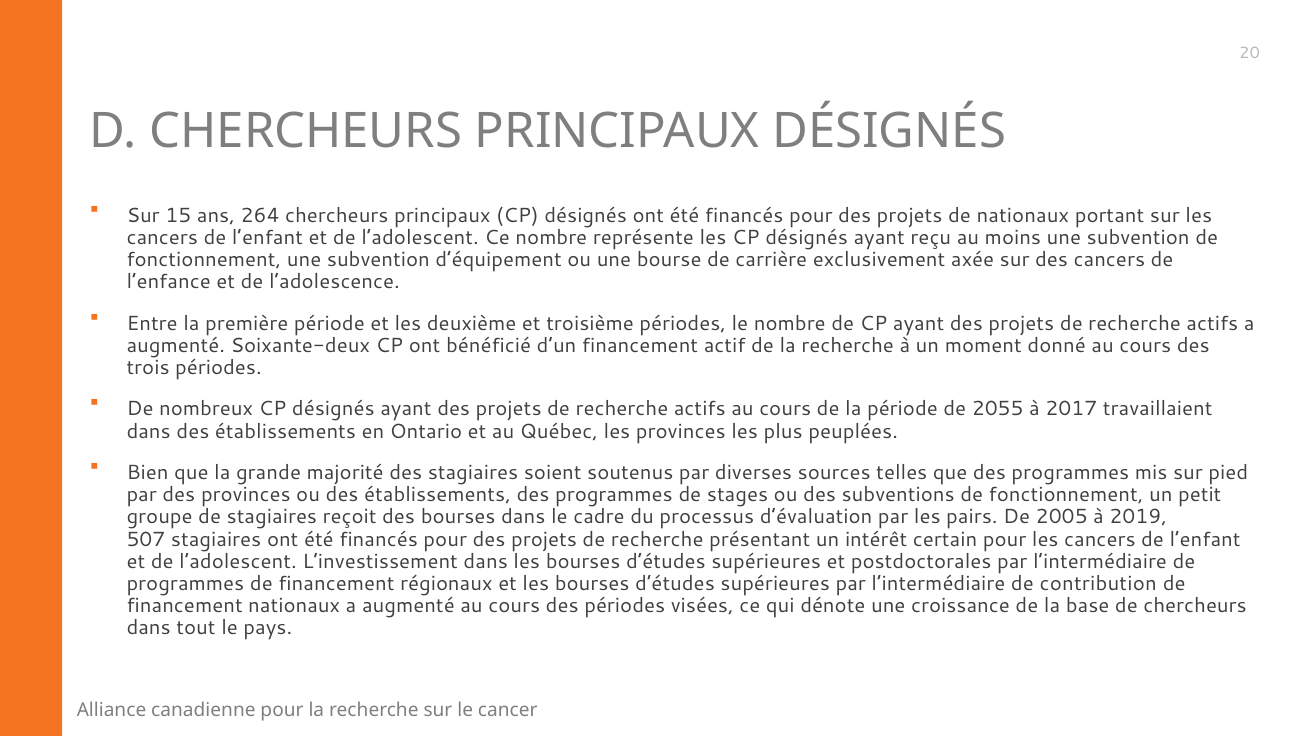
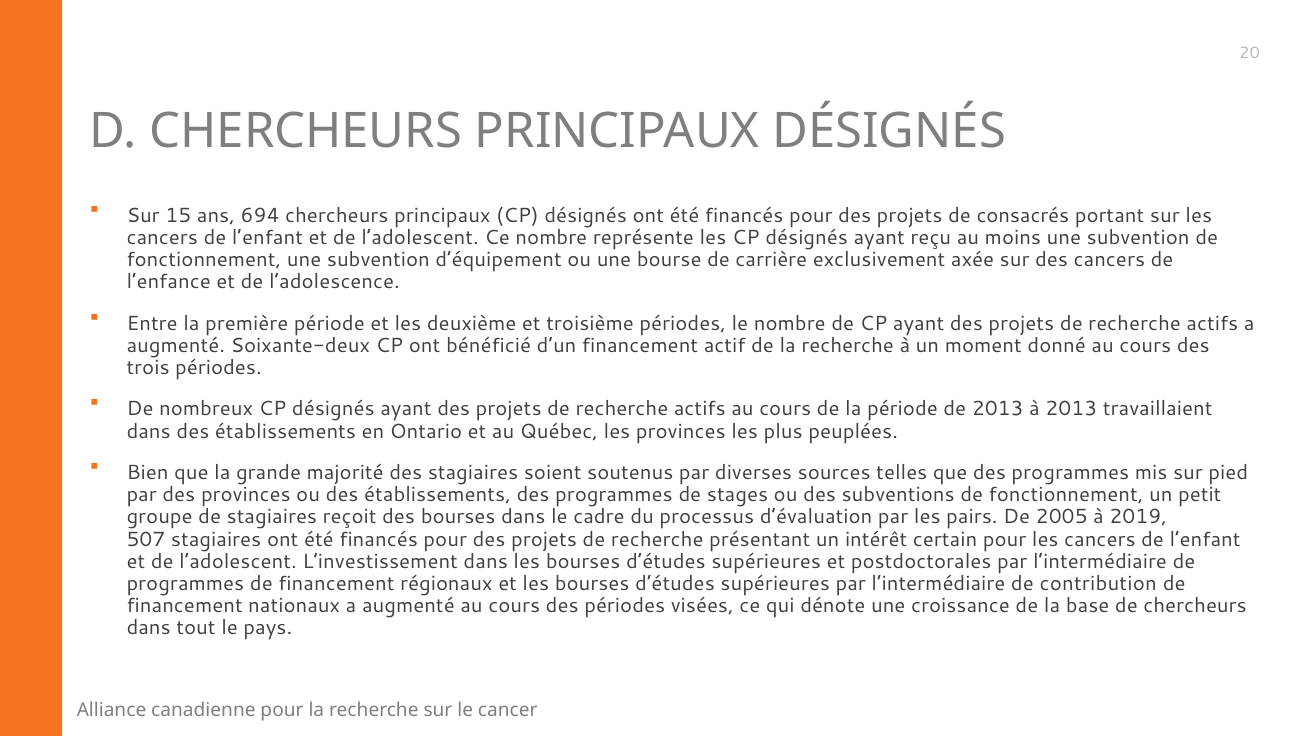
264: 264 -> 694 (260, 215)
de nationaux: nationaux -> consacrés (1023, 215)
de 2055: 2055 -> 2013 (998, 409)
à 2017: 2017 -> 2013 (1071, 409)
